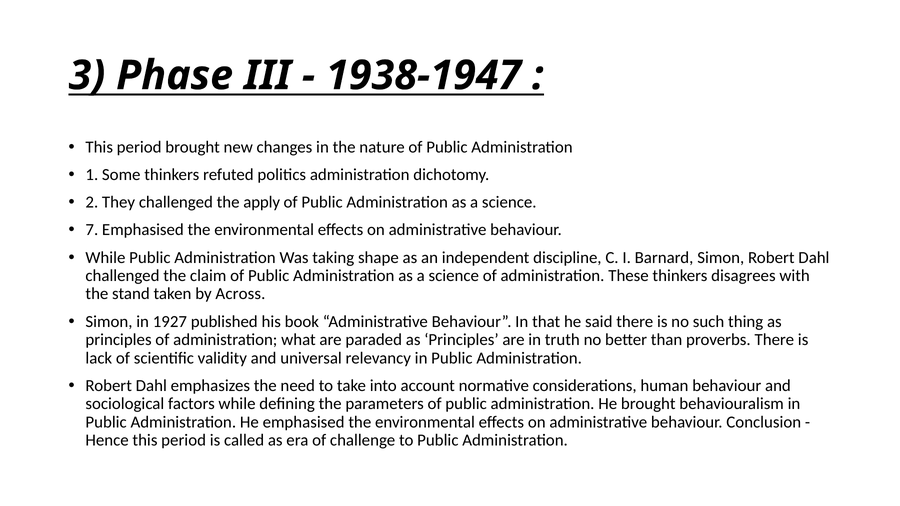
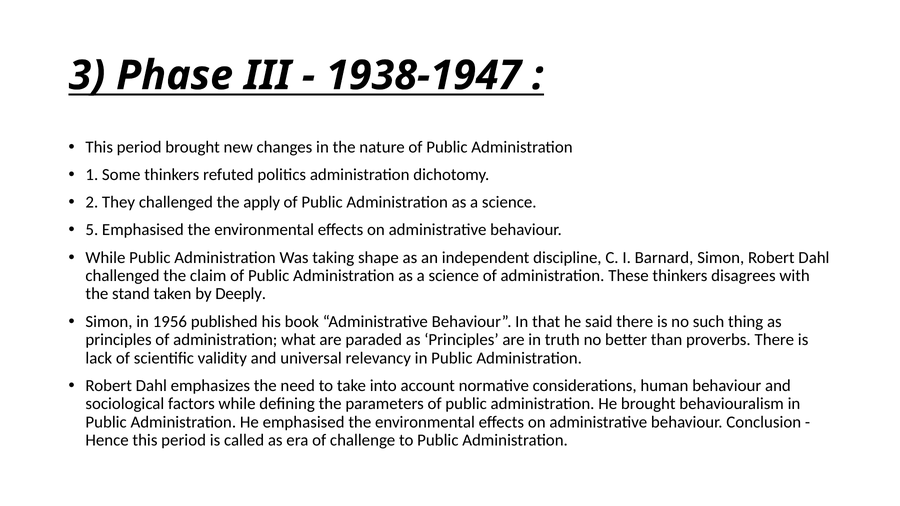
7: 7 -> 5 (92, 230)
Across: Across -> Deeply (241, 294)
1927: 1927 -> 1956 (170, 322)
